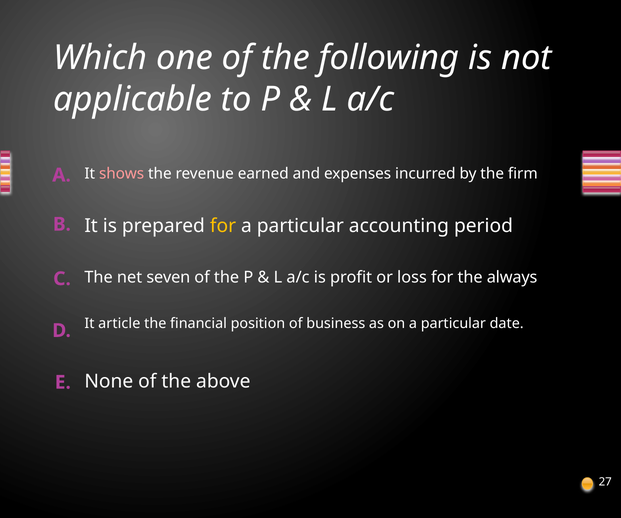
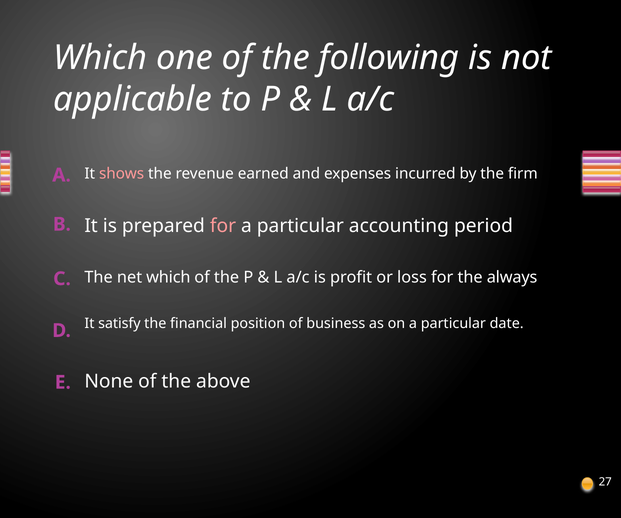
for colour: yellow -> pink (223, 226)
net seven: seven -> which (168, 277)
article: article -> satisfy (119, 323)
